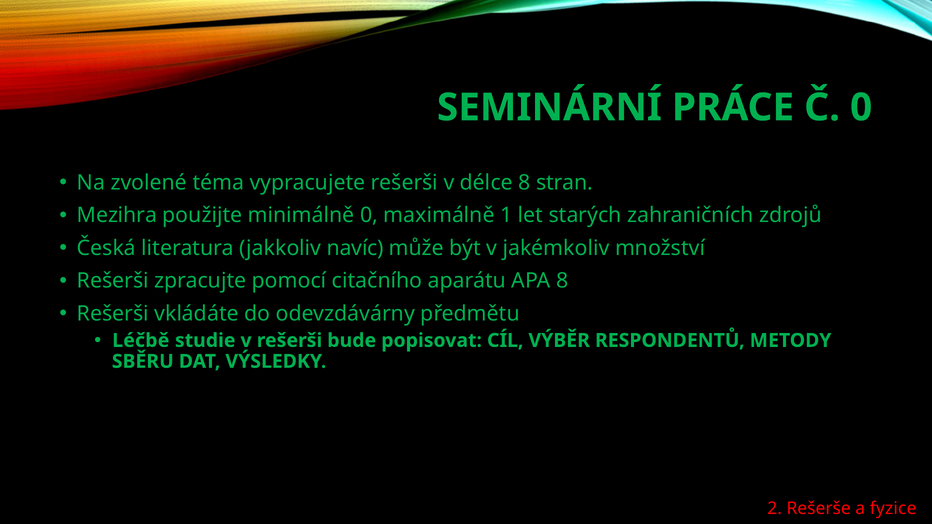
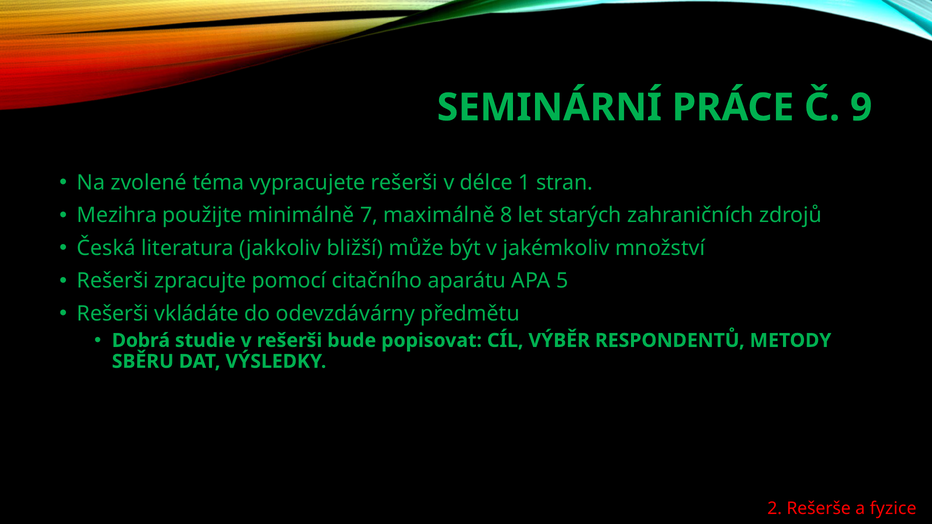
Č 0: 0 -> 9 (861, 108)
délce 8: 8 -> 1 (524, 183)
minimálně 0: 0 -> 7 (369, 215)
1: 1 -> 8 (506, 215)
navíc: navíc -> bližší (355, 248)
APA 8: 8 -> 5 (562, 281)
Léčbě: Léčbě -> Dobrá (141, 341)
